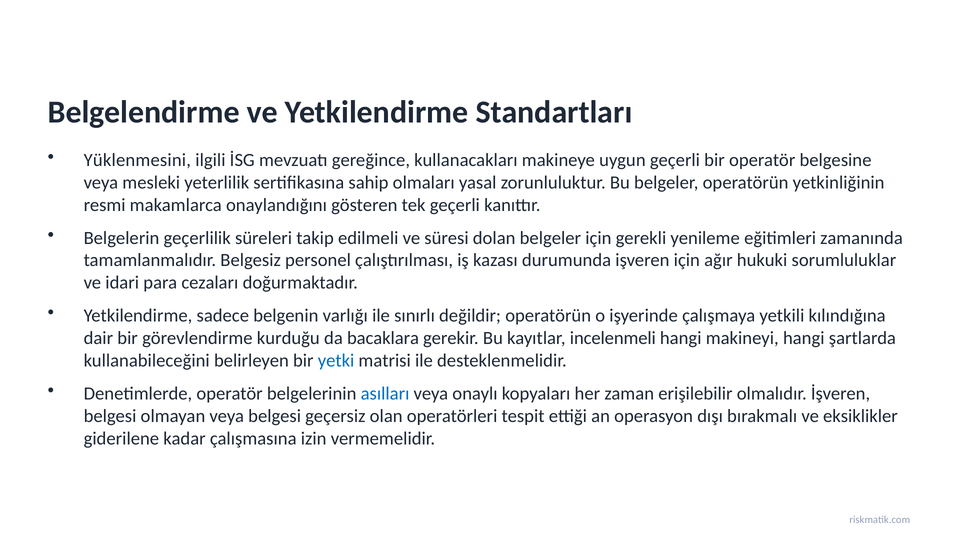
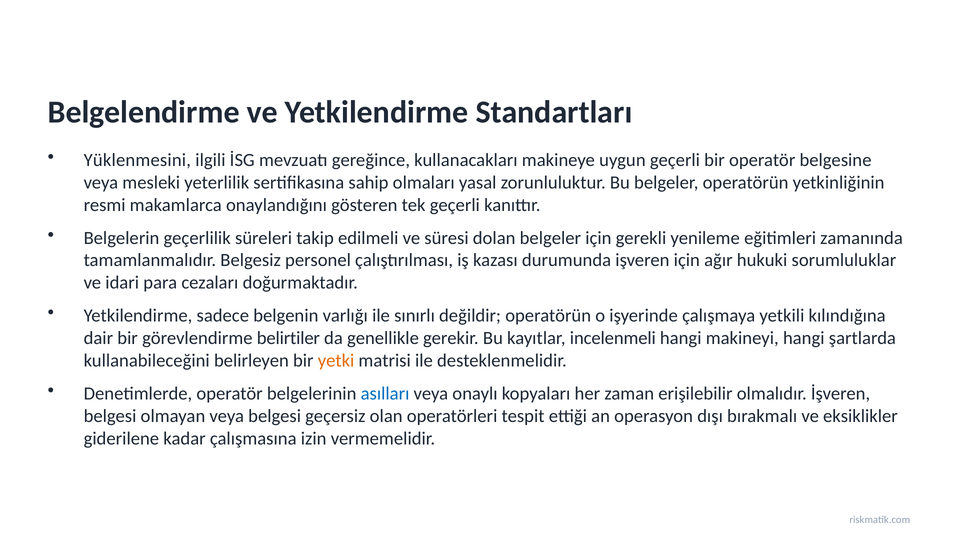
kurduğu: kurduğu -> belirtiler (288, 338)
bacaklara: bacaklara -> genellikle (383, 338)
yetki colour: blue -> orange (336, 361)
